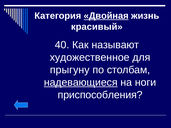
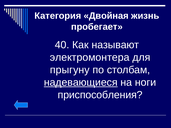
Двойная underline: present -> none (106, 16)
красивый: красивый -> пробегает (97, 27)
художественное: художественное -> электромонтера (90, 57)
